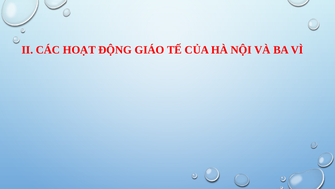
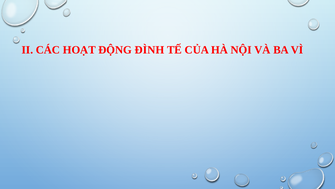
GIÁO: GIÁO -> ĐÌNH (149, 50)
